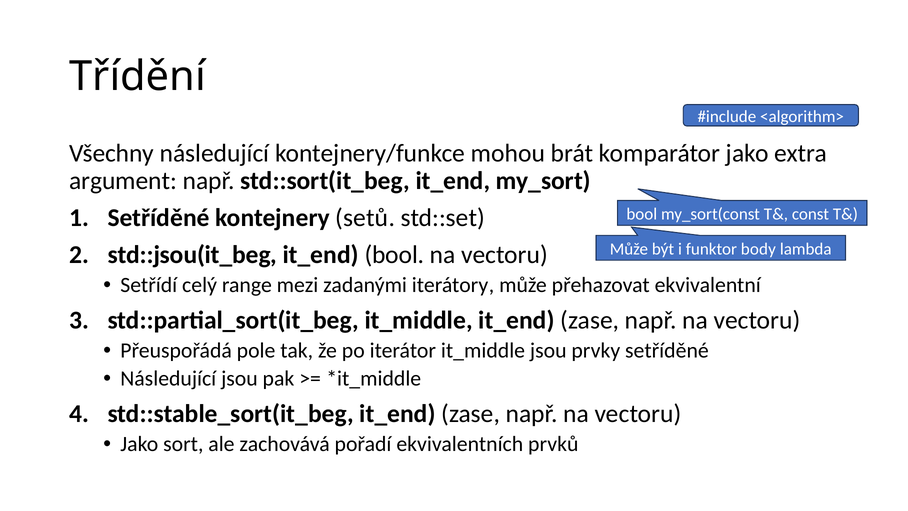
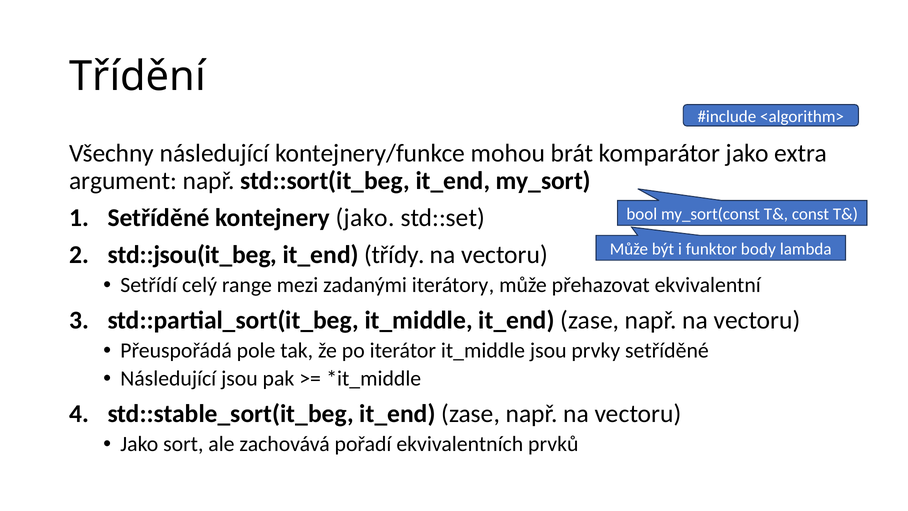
kontejnery setů: setů -> jako (365, 218)
it_end bool: bool -> třídy (394, 255)
